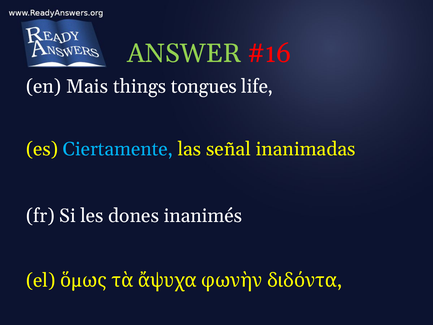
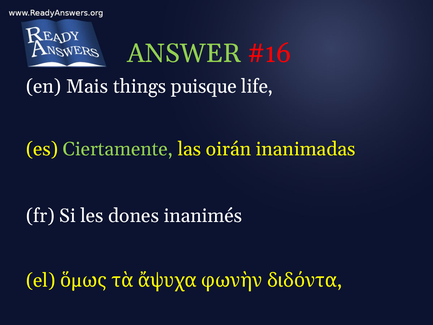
tongues: tongues -> puisque (204, 86)
Ciertamente colour: light blue -> light green (118, 149)
señal: señal -> oirán (229, 149)
